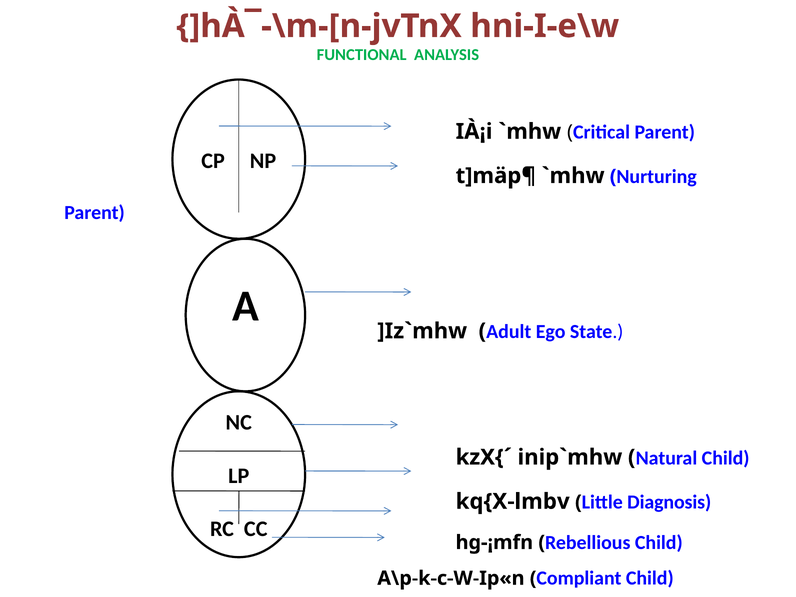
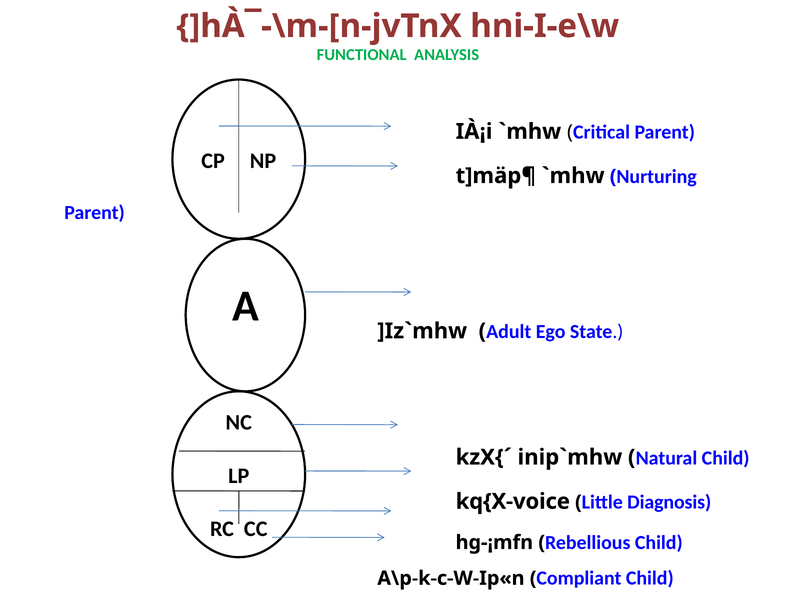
kq{X-lmbv: kq{X-lmbv -> kq{X-voice (513, 501)
